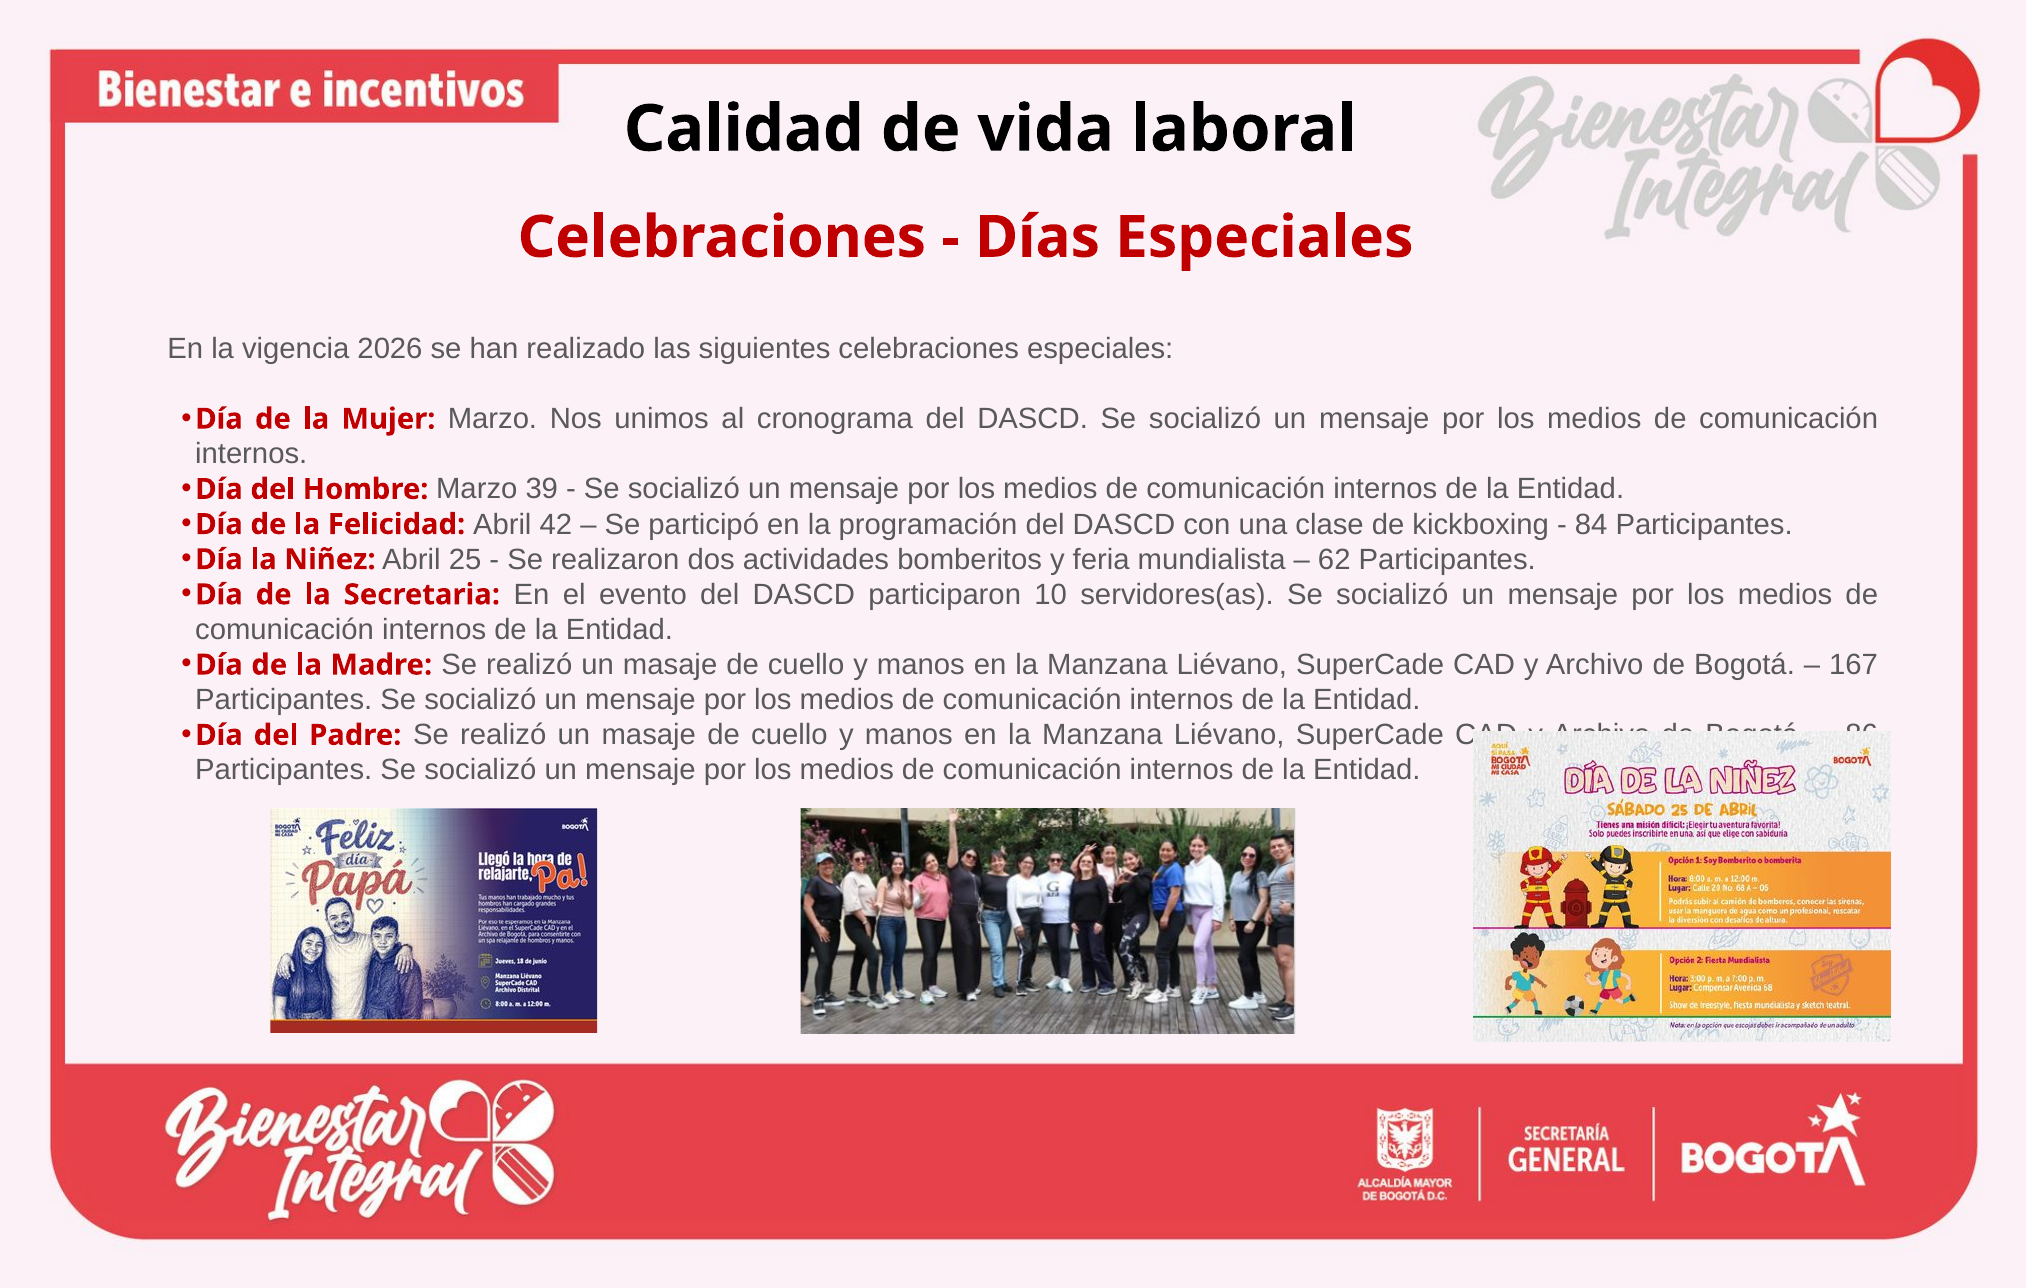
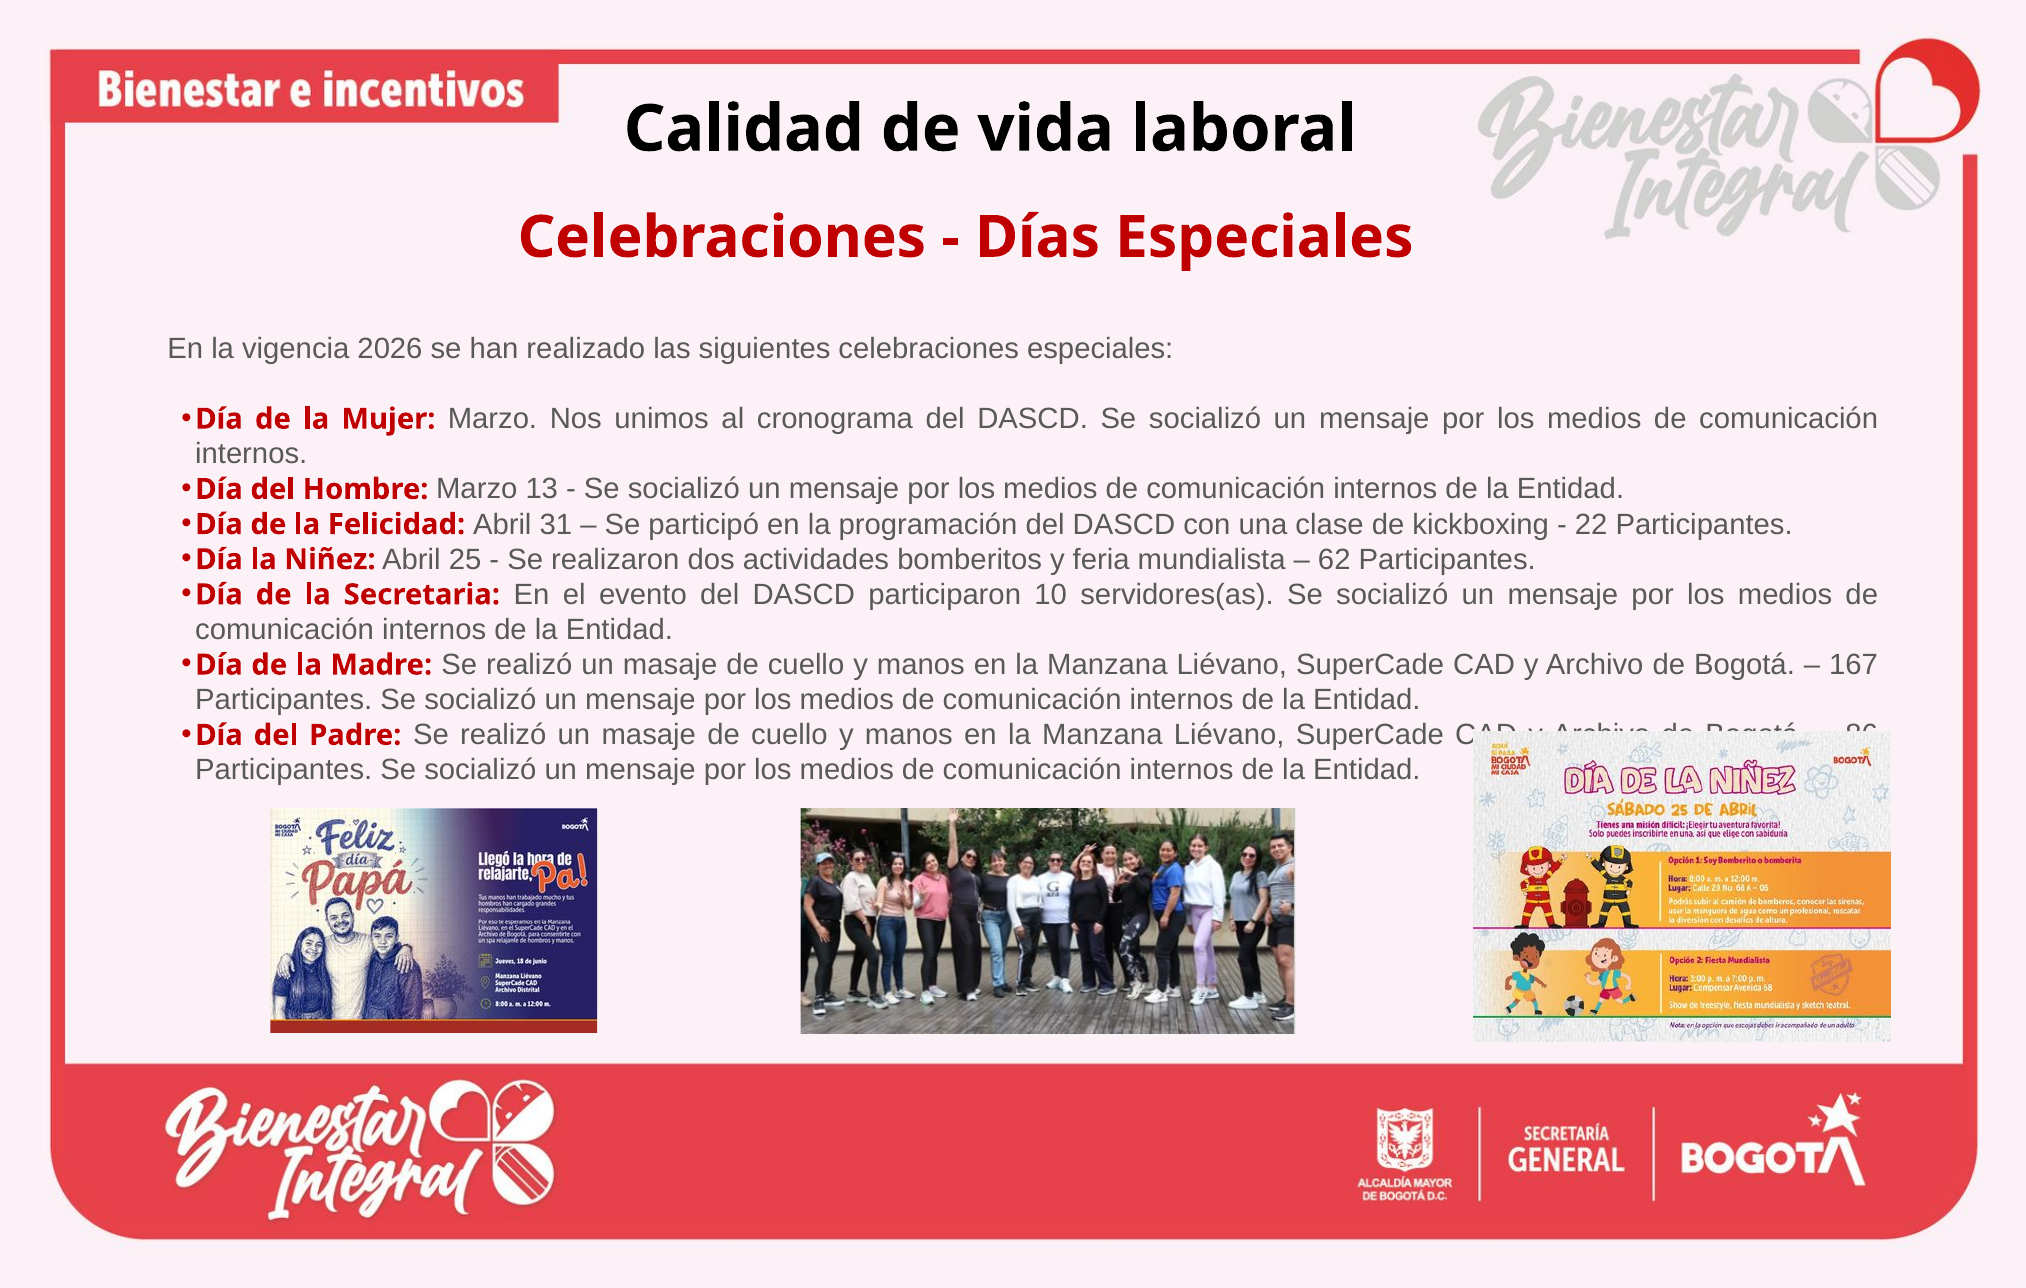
39: 39 -> 13 (542, 489)
42: 42 -> 31 (556, 524)
84: 84 -> 22 (1591, 524)
